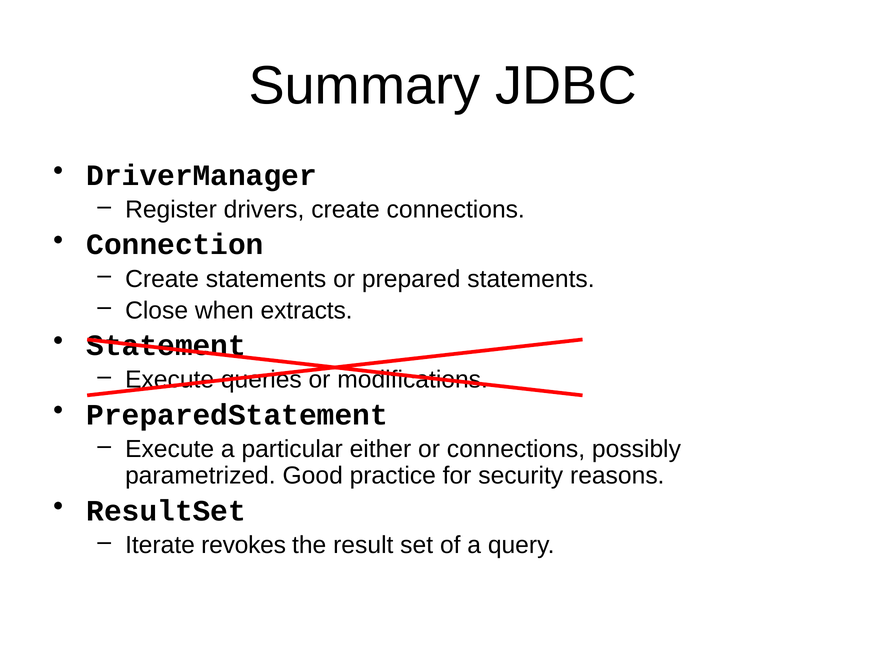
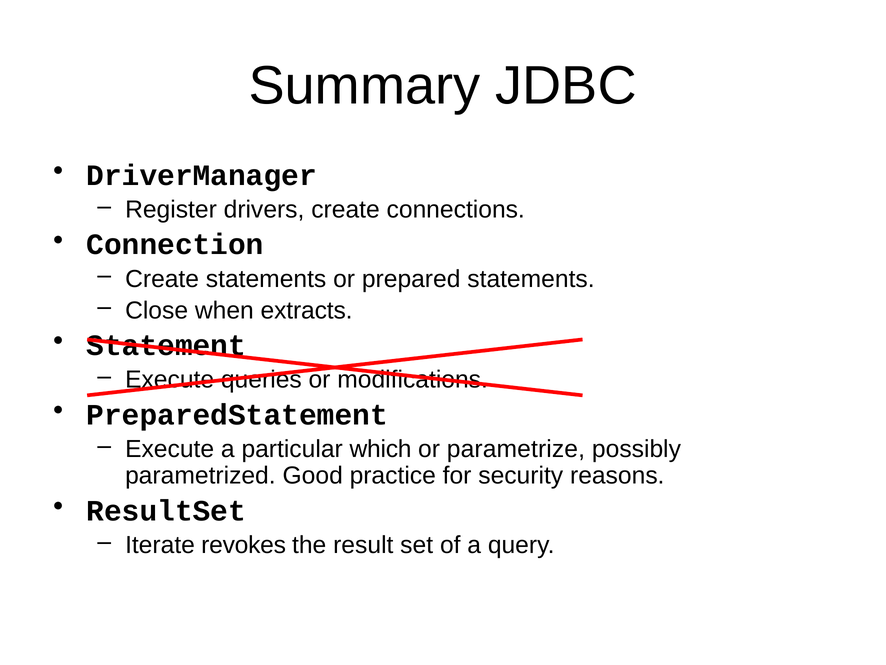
either: either -> which (381, 449)
or connections: connections -> parametrize (516, 449)
